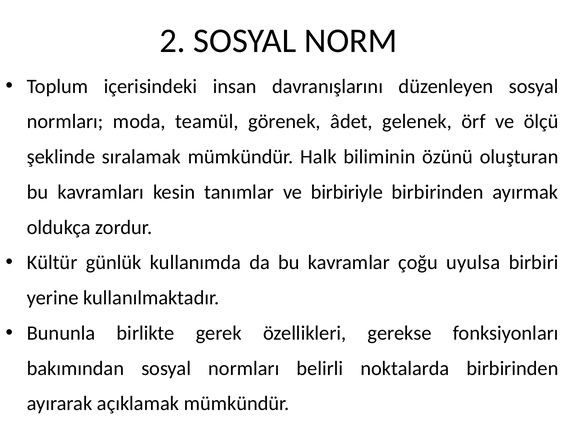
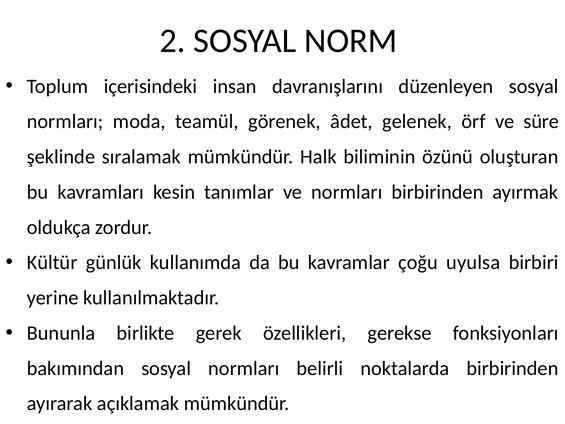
ölçü: ölçü -> süre (541, 121)
ve birbiriyle: birbiriyle -> normları (347, 192)
